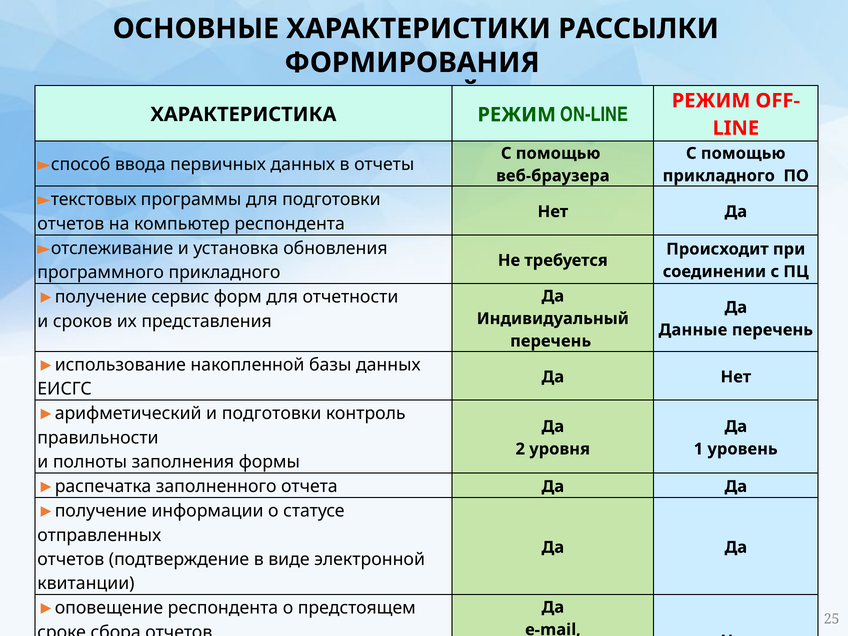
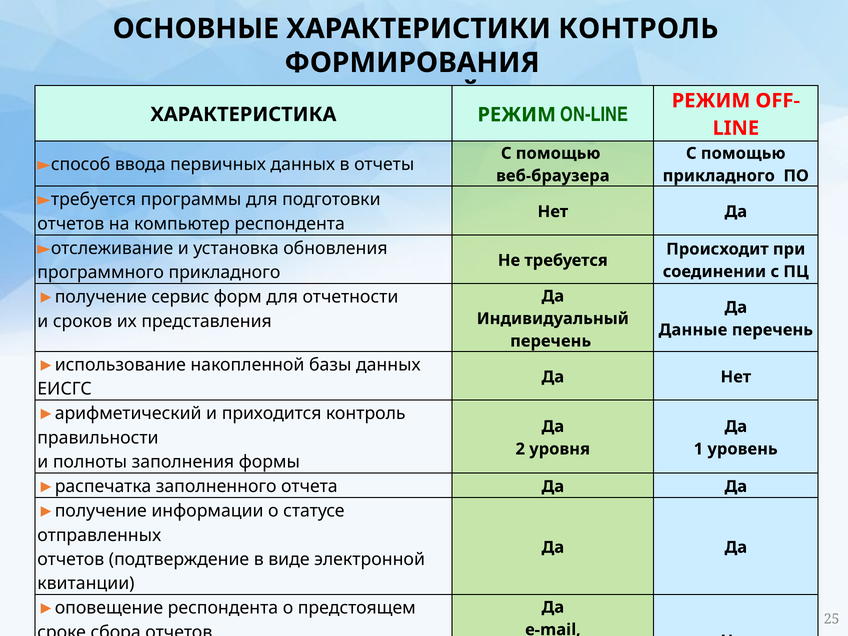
ХАРАКТЕРИСТИКИ РАССЫЛКИ: РАССЫЛКИ -> КОНТРОЛЬ (638, 29)
текстовых: текстовых -> требуется (94, 200)
и подготовки: подготовки -> приходится (272, 414)
